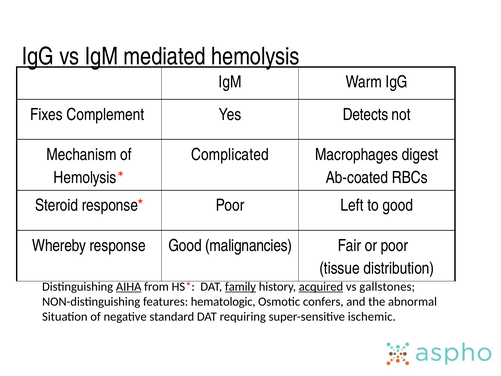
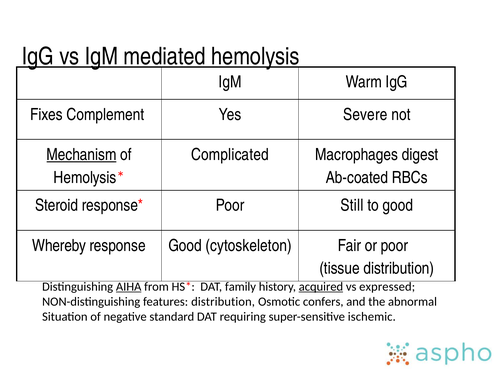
Detects: Detects -> Severe (365, 114)
Mechanism underline: none -> present (82, 155)
Left: Left -> Still (352, 205)
malignancies: malignancies -> cytoskeleton (249, 245)
family underline: present -> none (240, 286)
gallstones: gallstones -> expressed (387, 286)
features hematologic: hematologic -> distribution (223, 301)
